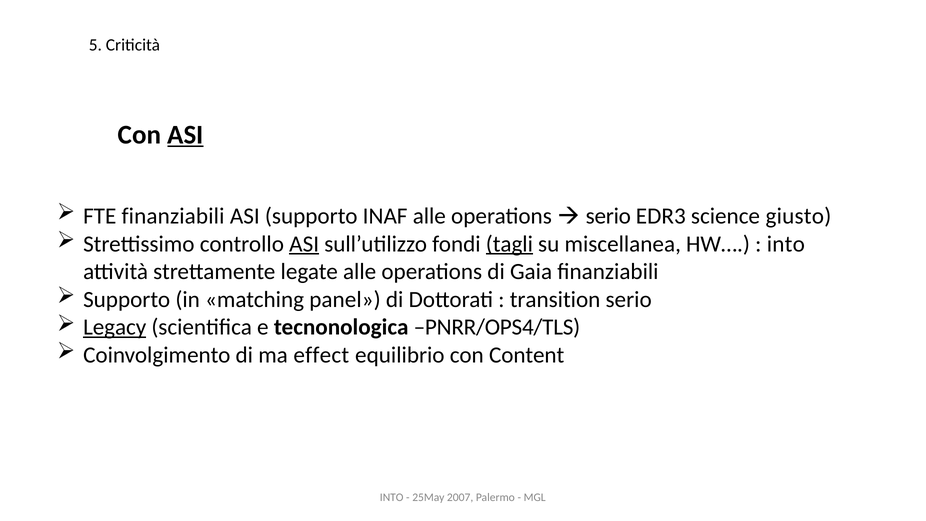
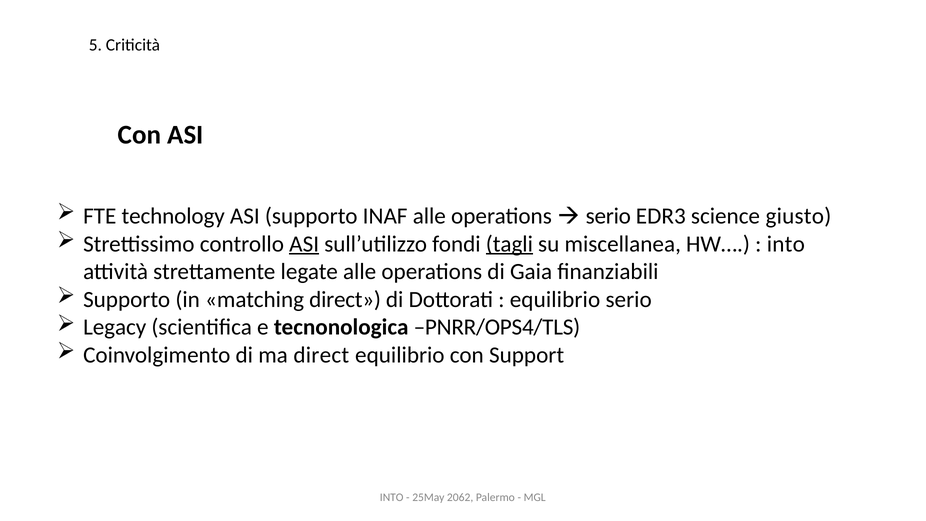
ASI underline: present -> none (185, 135)
FTE finanziabili: finanziabili -> technology (173, 216)
matching panel: panel -> direct (345, 299)
transition: transition -> equilibrio (555, 299)
Legacy underline: present -> none (115, 327)
ma effect: effect -> direct (321, 355)
Content: Content -> Support (527, 355)
2007: 2007 -> 2062 (460, 497)
